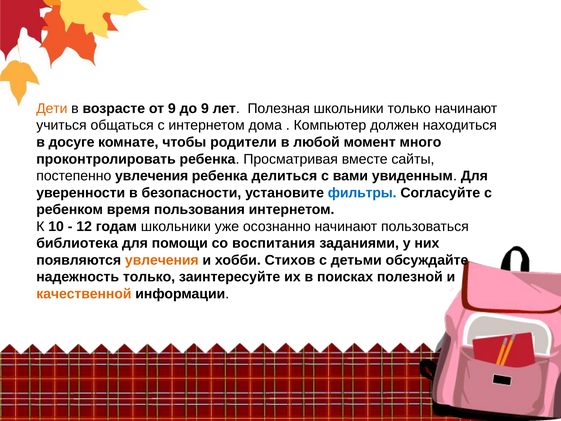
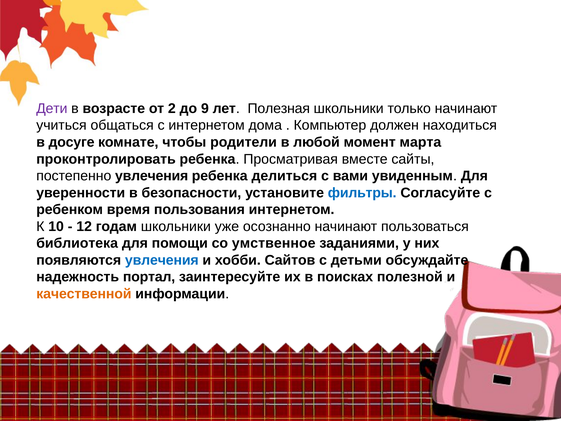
Дети colour: orange -> purple (52, 108)
от 9: 9 -> 2 (172, 108)
много: много -> марта (420, 142)
воспитания: воспитания -> умственное (274, 243)
увлечения colour: orange -> blue (162, 260)
Стихов: Стихов -> Сайтов (290, 260)
надежность только: только -> портал (149, 277)
